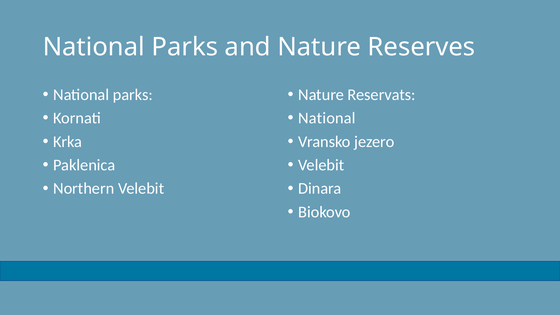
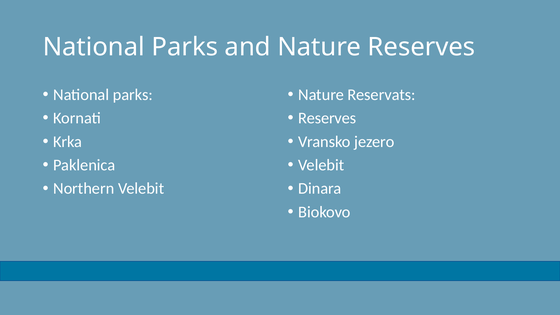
National: National -> Reserves (327, 118)
